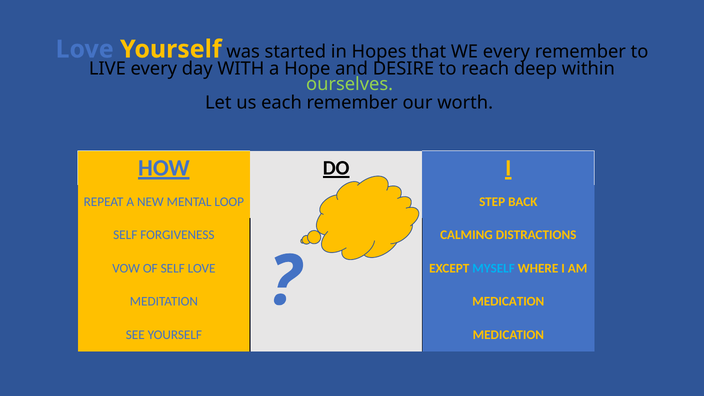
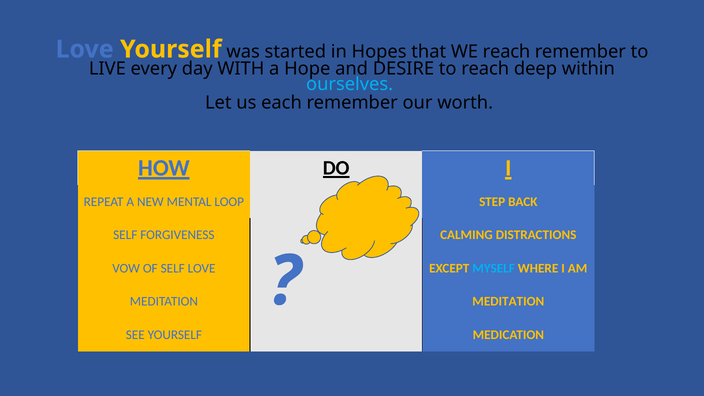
WE every: every -> reach (507, 51)
ourselves colour: light green -> light blue (350, 84)
MEDITATION MEDICATION: MEDICATION -> MEDITATION (508, 302)
